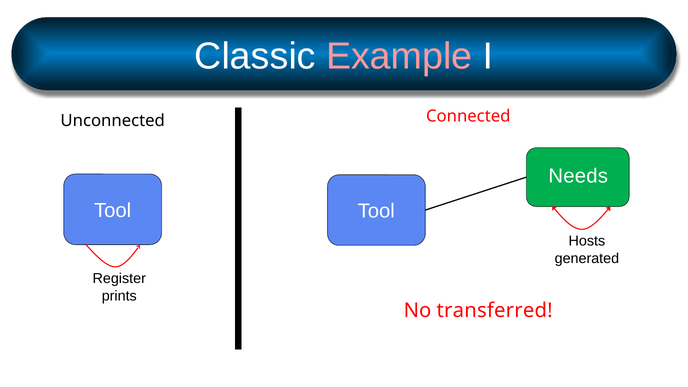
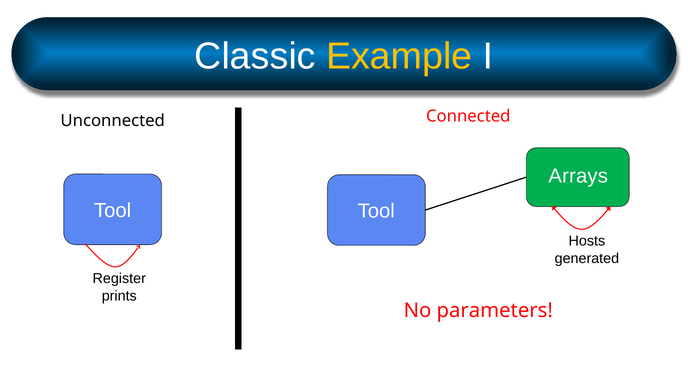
Example colour: pink -> yellow (399, 56)
Needs: Needs -> Arrays (578, 176)
transferred: transferred -> parameters (495, 311)
